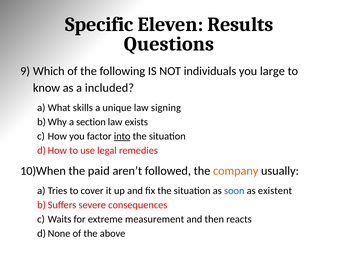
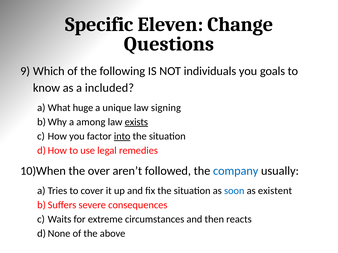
Results: Results -> Change (240, 25)
large: large -> goals (272, 71)
skills: skills -> huge (83, 108)
section: section -> among (91, 122)
exists underline: none -> present (136, 122)
paid: paid -> over (99, 171)
company colour: orange -> blue (236, 171)
measurement: measurement -> circumstances (155, 220)
